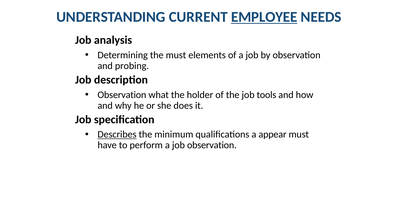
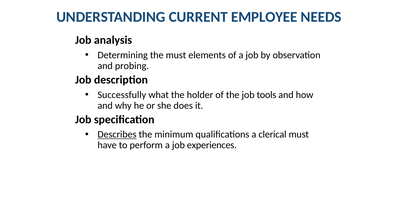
EMPLOYEE underline: present -> none (264, 17)
Observation: Observation -> Successfully (122, 95)
appear: appear -> clerical (273, 134)
job observation: observation -> experiences (212, 145)
